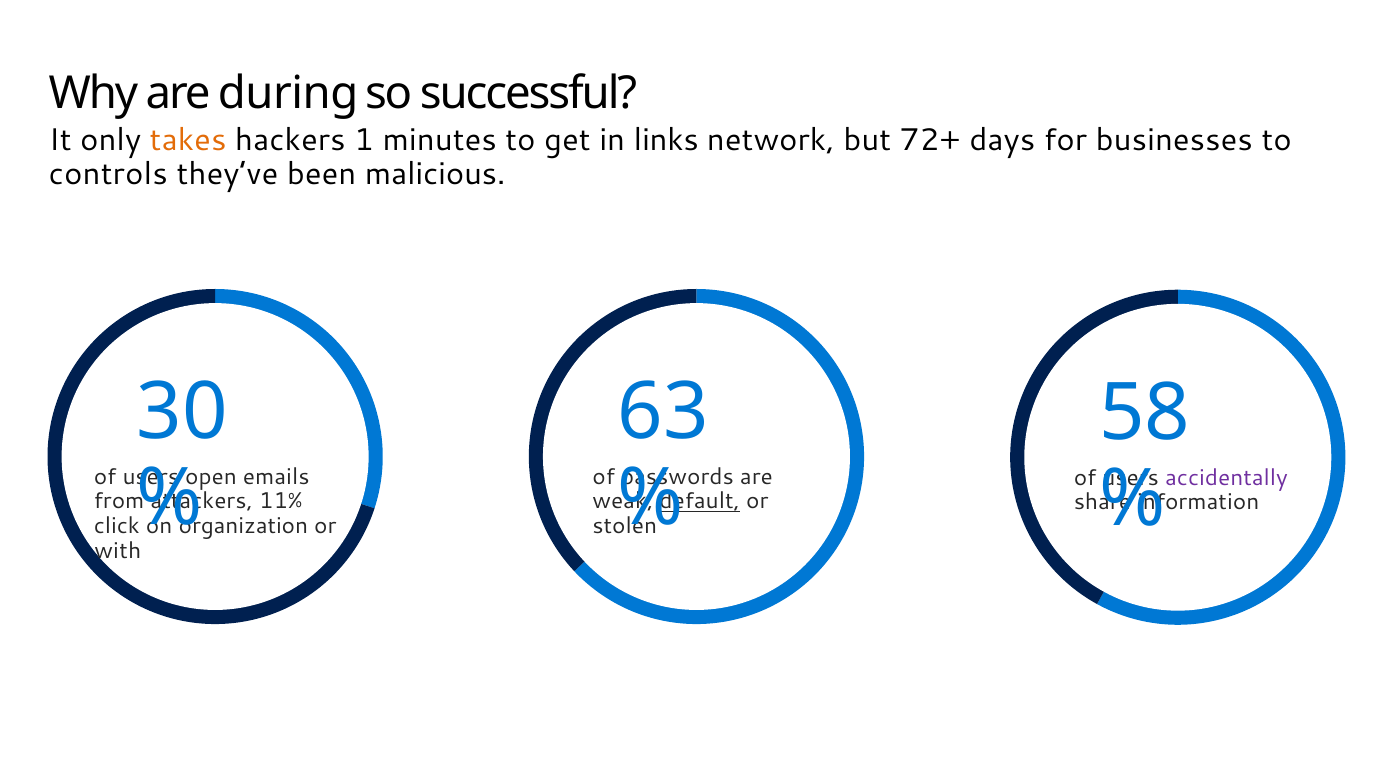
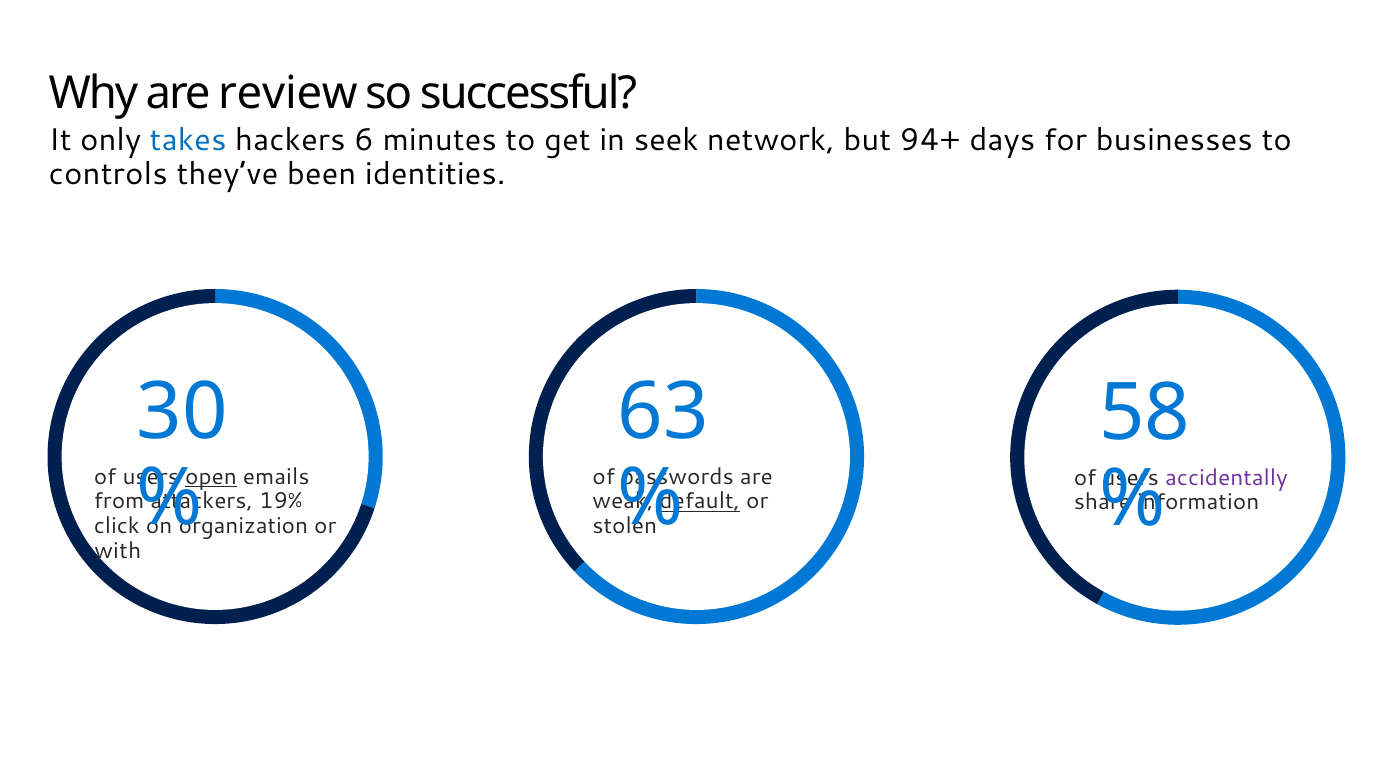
during: during -> review (288, 93)
takes colour: orange -> blue (188, 141)
1: 1 -> 6 (364, 141)
links: links -> seek (666, 141)
72+: 72+ -> 94+ (930, 141)
malicious: malicious -> identities (435, 174)
open underline: none -> present (211, 477)
11%: 11% -> 19% (281, 502)
